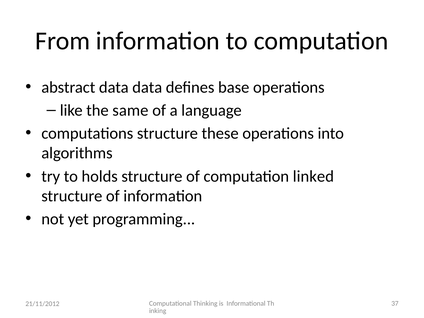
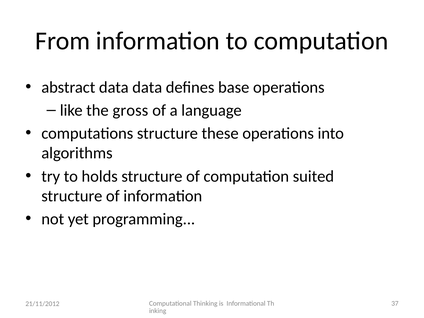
same: same -> gross (130, 110)
linked: linked -> suited (313, 176)
